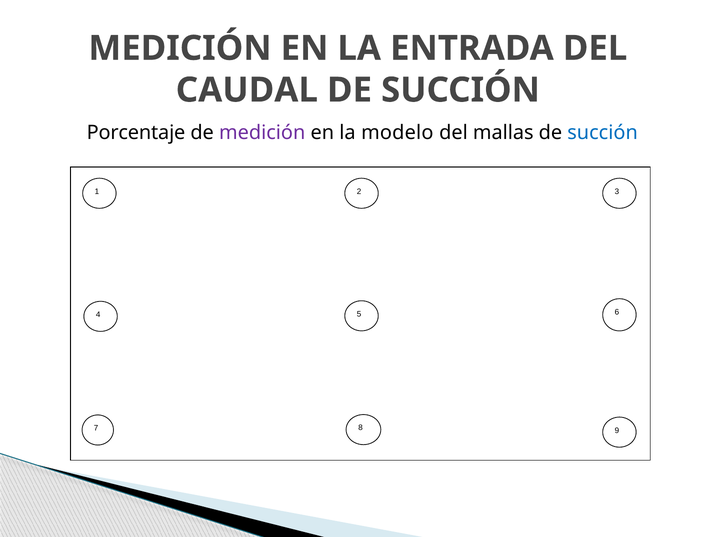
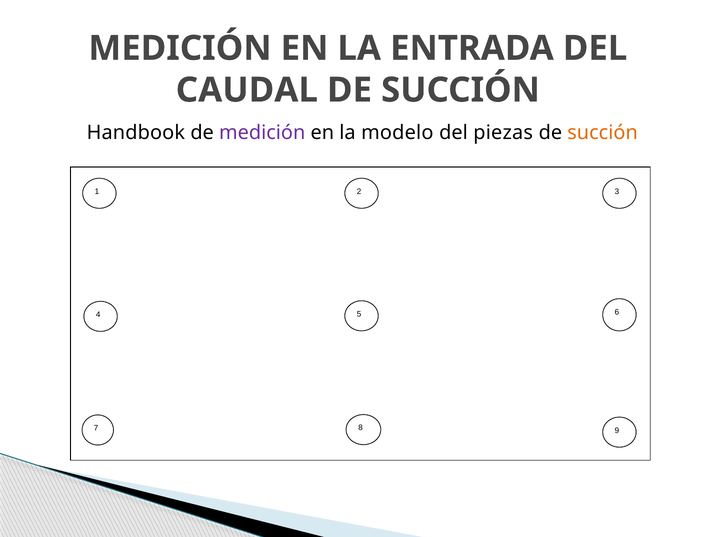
Porcentaje: Porcentaje -> Handbook (136, 133)
mallas: mallas -> piezas (503, 133)
succión colour: blue -> orange (603, 133)
